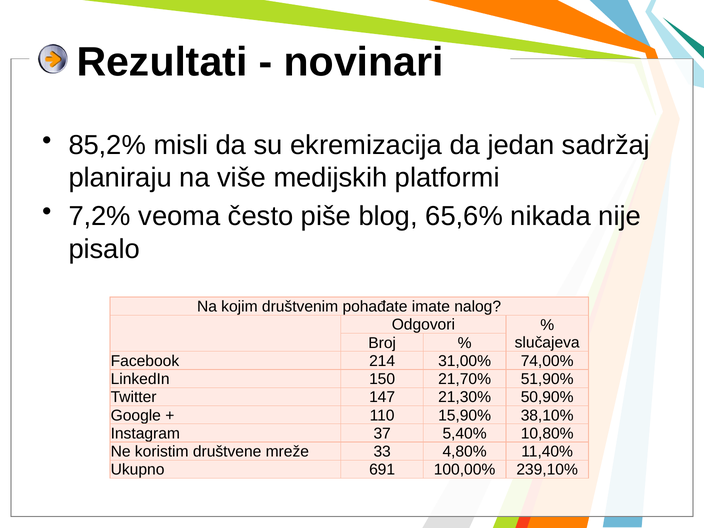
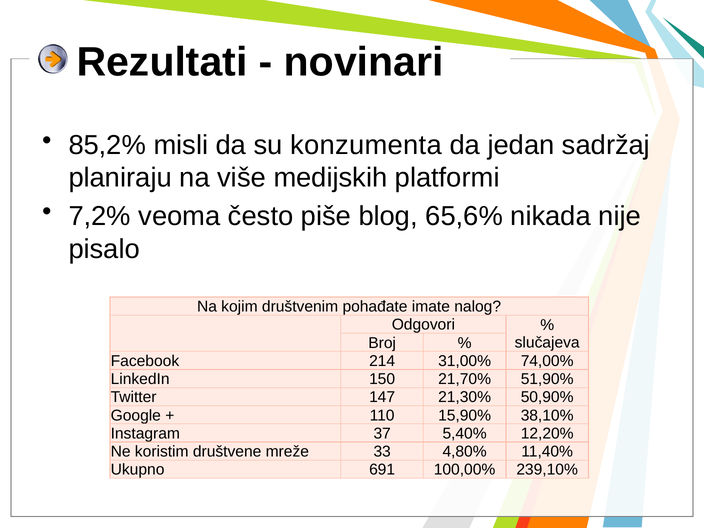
ekremizacija: ekremizacija -> konzumenta (366, 145)
10,80%: 10,80% -> 12,20% (547, 434)
